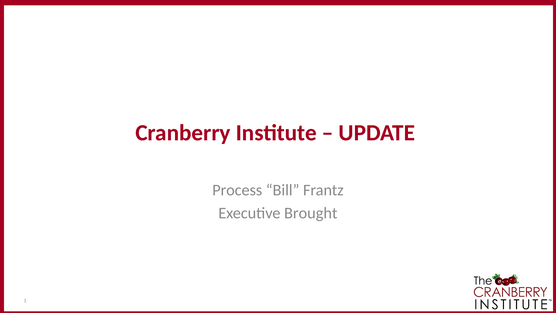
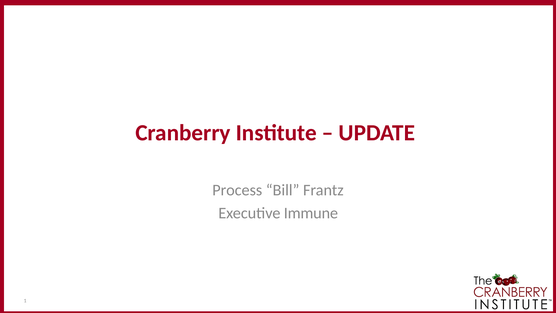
Brought: Brought -> Immune (311, 213)
